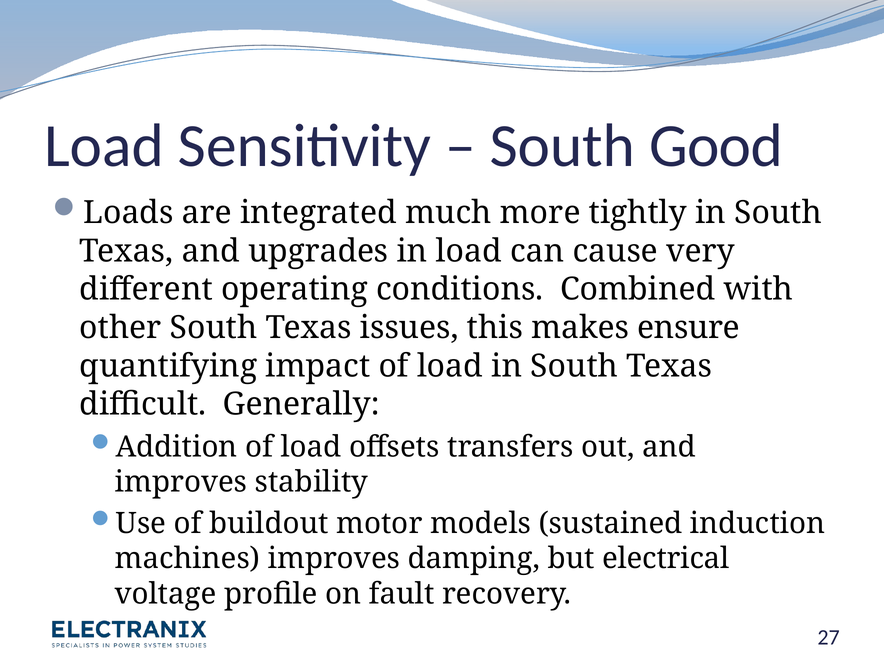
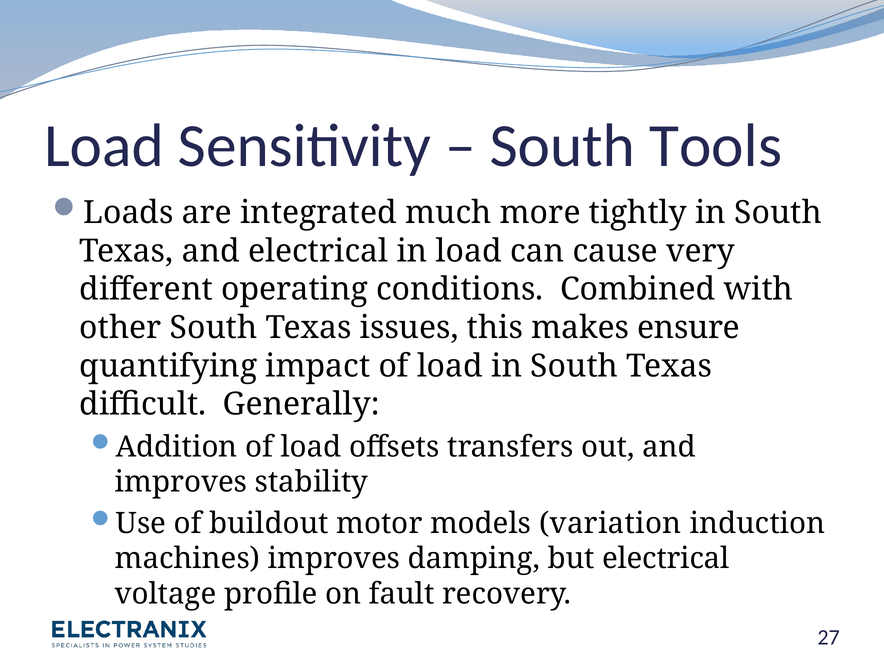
Good: Good -> Tools (716, 146)
and upgrades: upgrades -> electrical (318, 251)
sustained: sustained -> variation (610, 523)
